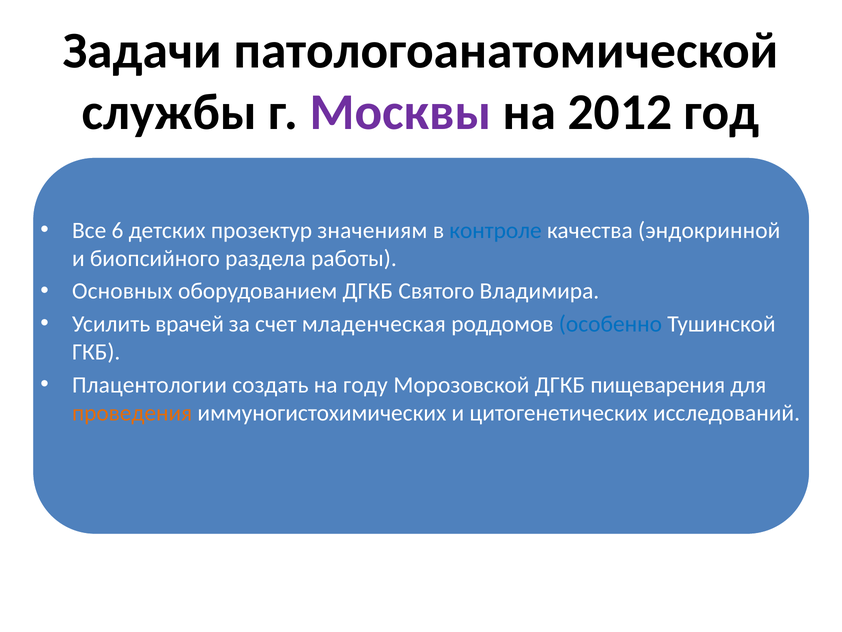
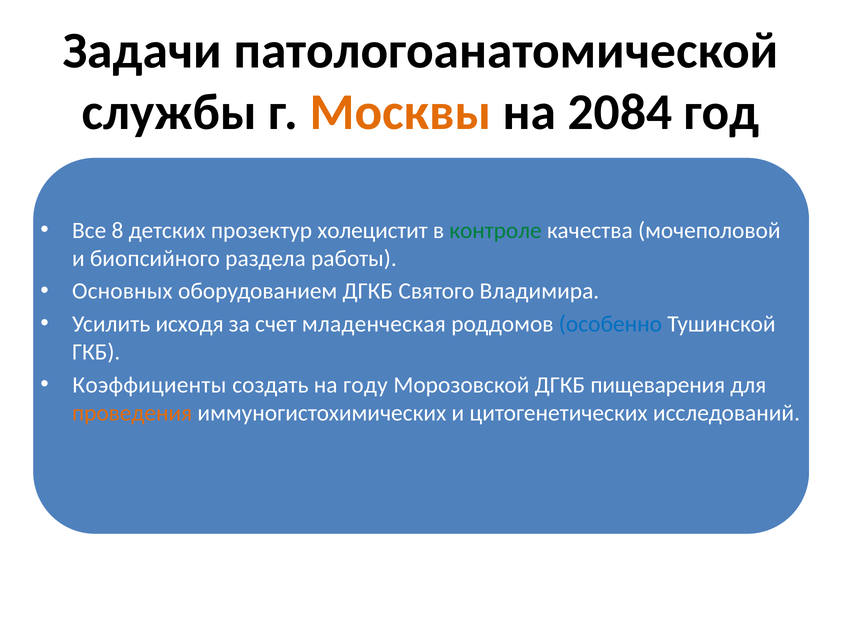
Москвы colour: purple -> orange (400, 112)
2012: 2012 -> 2084 (620, 112)
6: 6 -> 8 (118, 230)
значениям: значениям -> холецистит (373, 230)
контроле colour: blue -> green (495, 230)
эндокринной: эндокринной -> мочеполовой (709, 230)
врачей: врачей -> исходя (190, 324)
Плацентологии: Плацентологии -> Коэффициенты (149, 385)
